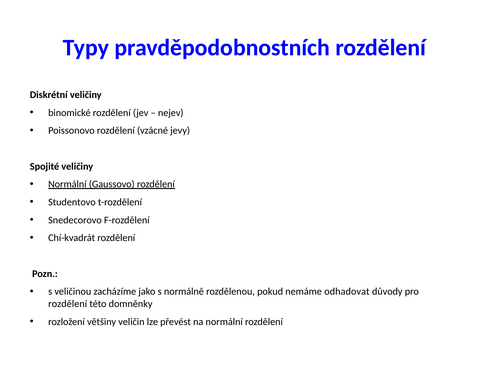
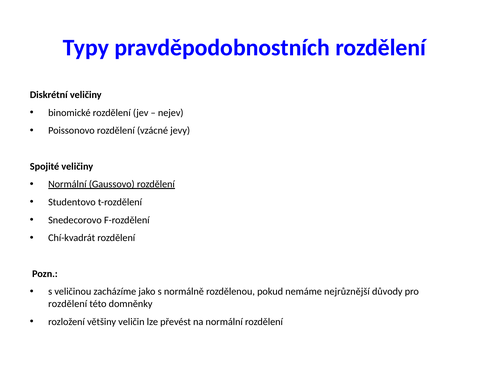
odhadovat: odhadovat -> nejrůznější (347, 292)
